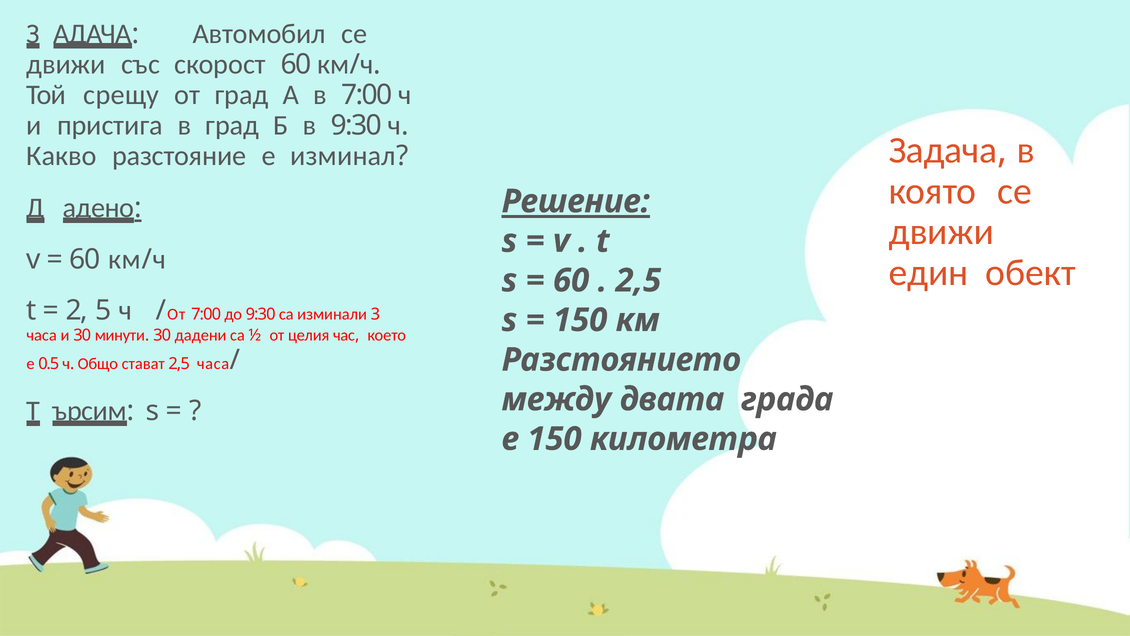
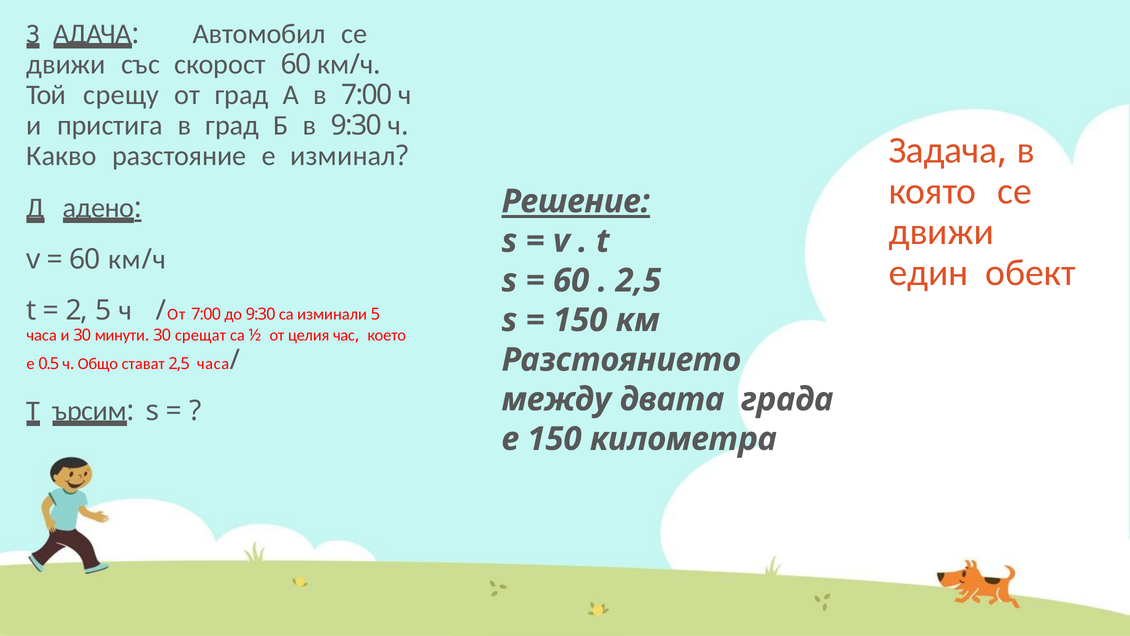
изминали 3: 3 -> 5 (375, 314)
дадени: дадени -> срещат (200, 335)
